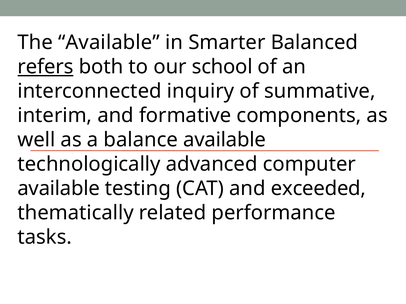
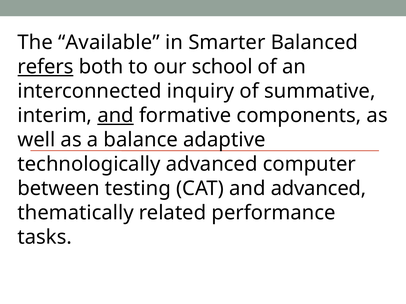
and underline: none -> present (116, 116)
balance available: available -> adaptive (224, 140)
available: available -> between (59, 189)
and exceeded: exceeded -> advanced (319, 189)
